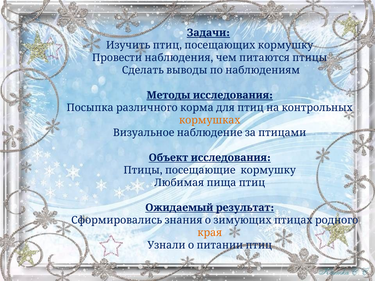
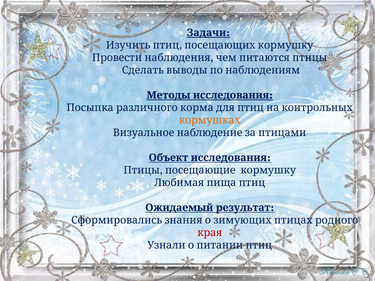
края colour: orange -> red (210, 233)
